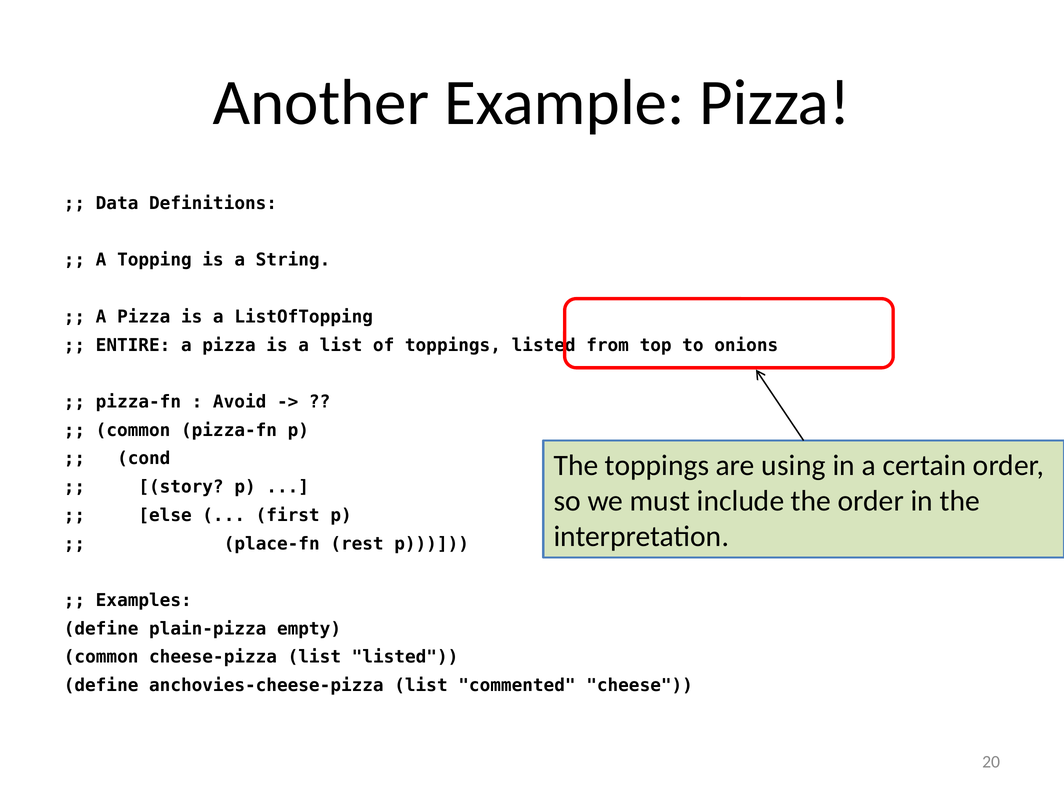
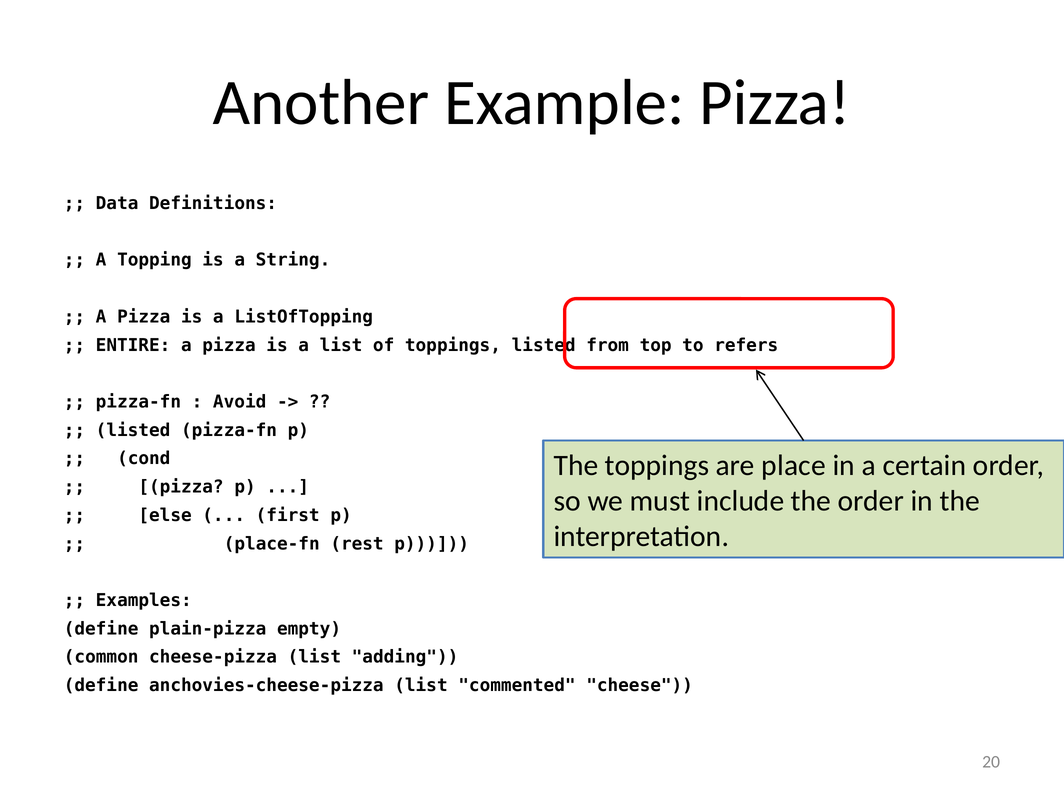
onions: onions -> refers (746, 345)
common: common -> listed (133, 430)
using: using -> place (794, 466)
story: story -> pizza (181, 487)
list listed: listed -> adding (405, 657)
